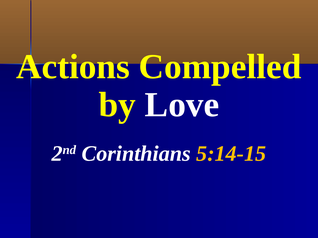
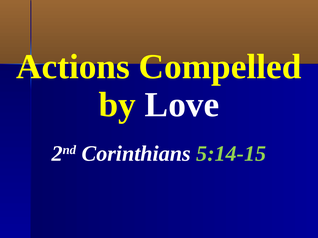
5:14-15 colour: yellow -> light green (231, 154)
